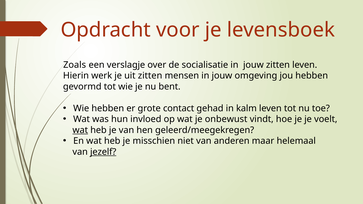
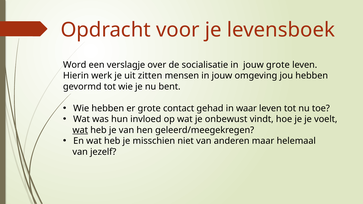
Zoals: Zoals -> Word (75, 65)
jouw zitten: zitten -> grote (278, 65)
kalm: kalm -> waar (246, 108)
jezelf underline: present -> none (103, 152)
